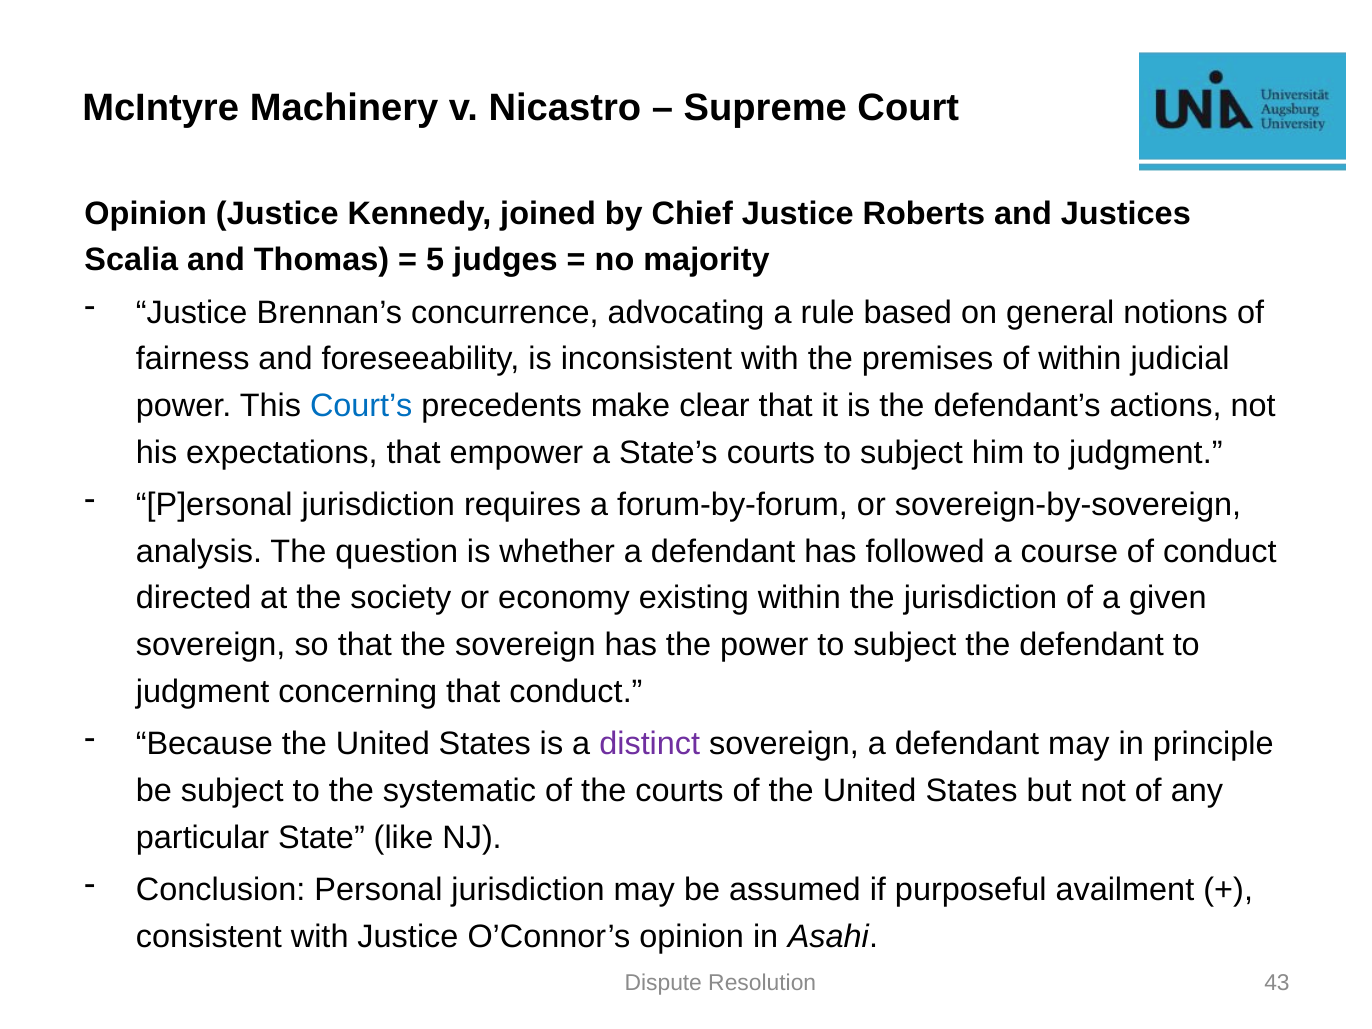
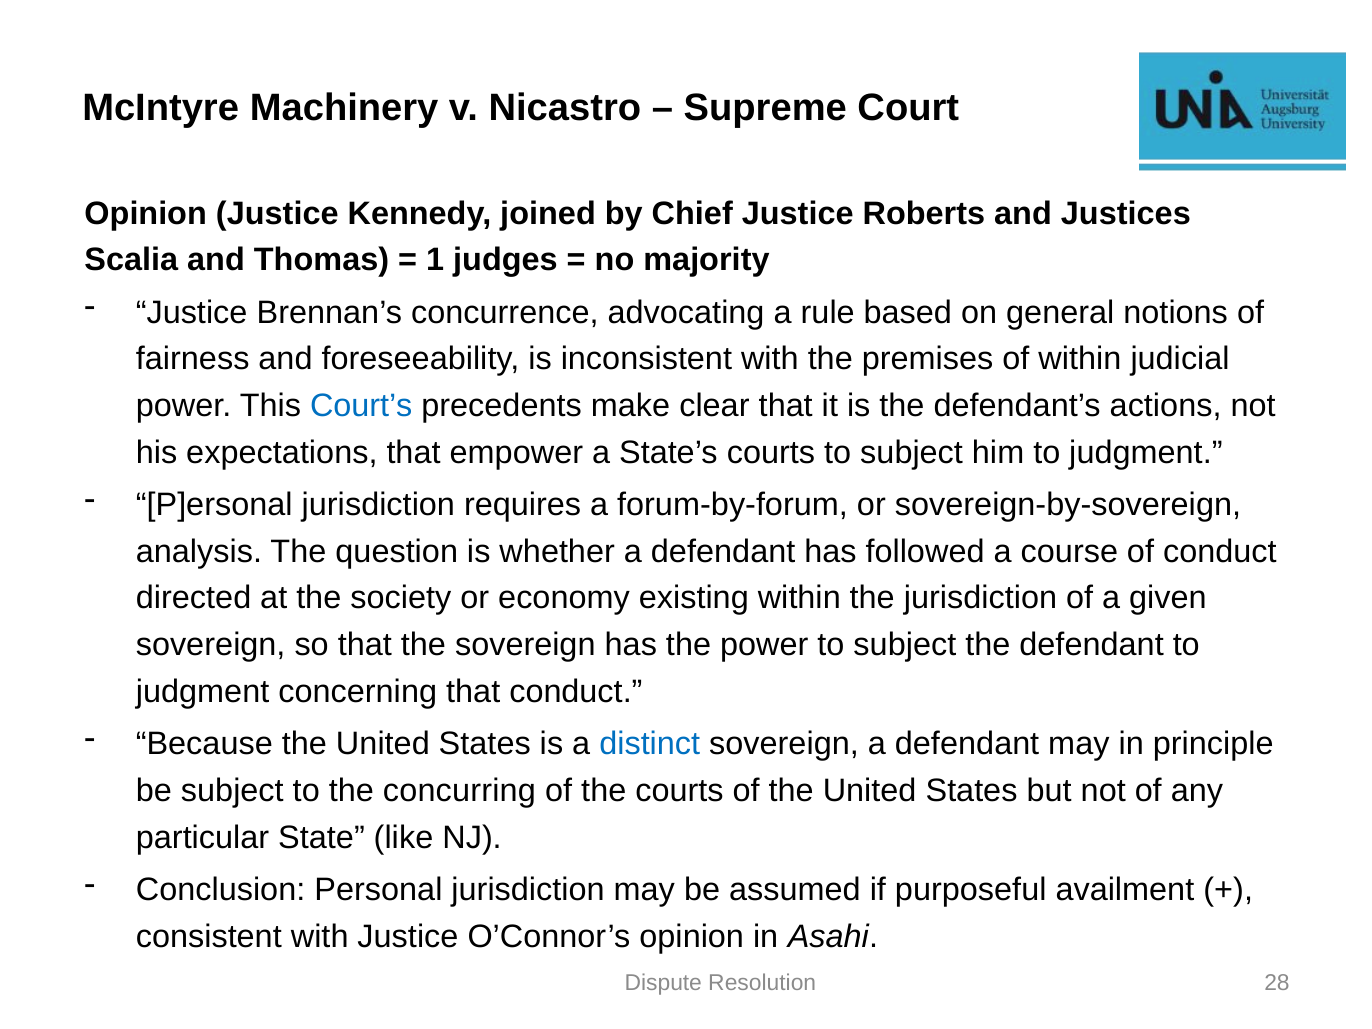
5: 5 -> 1 (435, 260)
distinct colour: purple -> blue (650, 744)
systematic: systematic -> concurring (459, 791)
43: 43 -> 28 (1277, 983)
